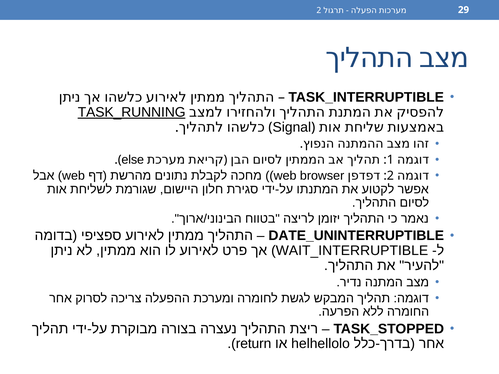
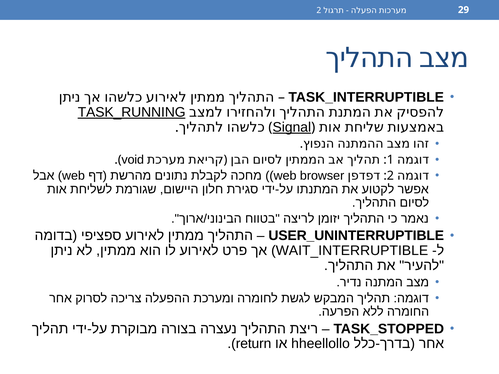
Signal underline: none -> present (292, 127)
else: else -> void (133, 160)
DATE_UNINTERRUPTIBLE: DATE_UNINTERRUPTIBLE -> USER_UNINTERRUPTIBLE (356, 236)
helhellolo: helhellolo -> hheellollo (321, 344)
